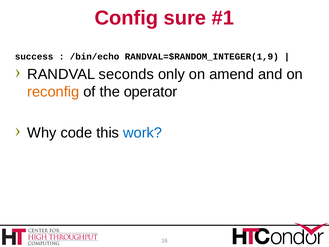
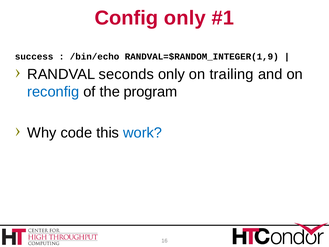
Config sure: sure -> only (185, 18)
amend: amend -> trailing (232, 74)
reconfig colour: orange -> blue (53, 92)
operator: operator -> program (150, 92)
